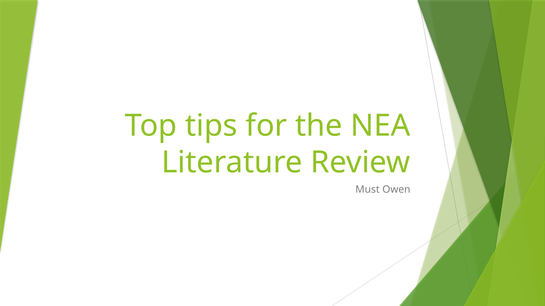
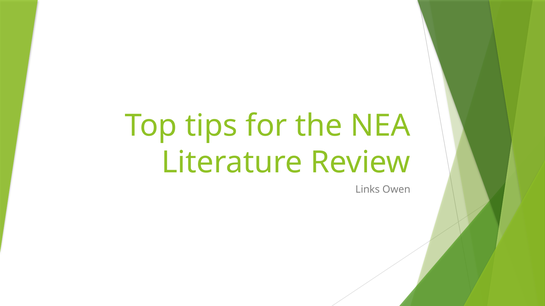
Must: Must -> Links (368, 190)
